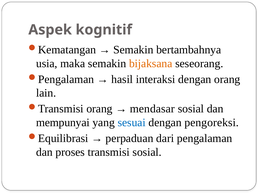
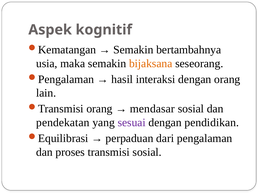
mempunyai: mempunyai -> pendekatan (63, 123)
sesuai colour: blue -> purple (132, 123)
pengoreksi: pengoreksi -> pendidikan (212, 123)
